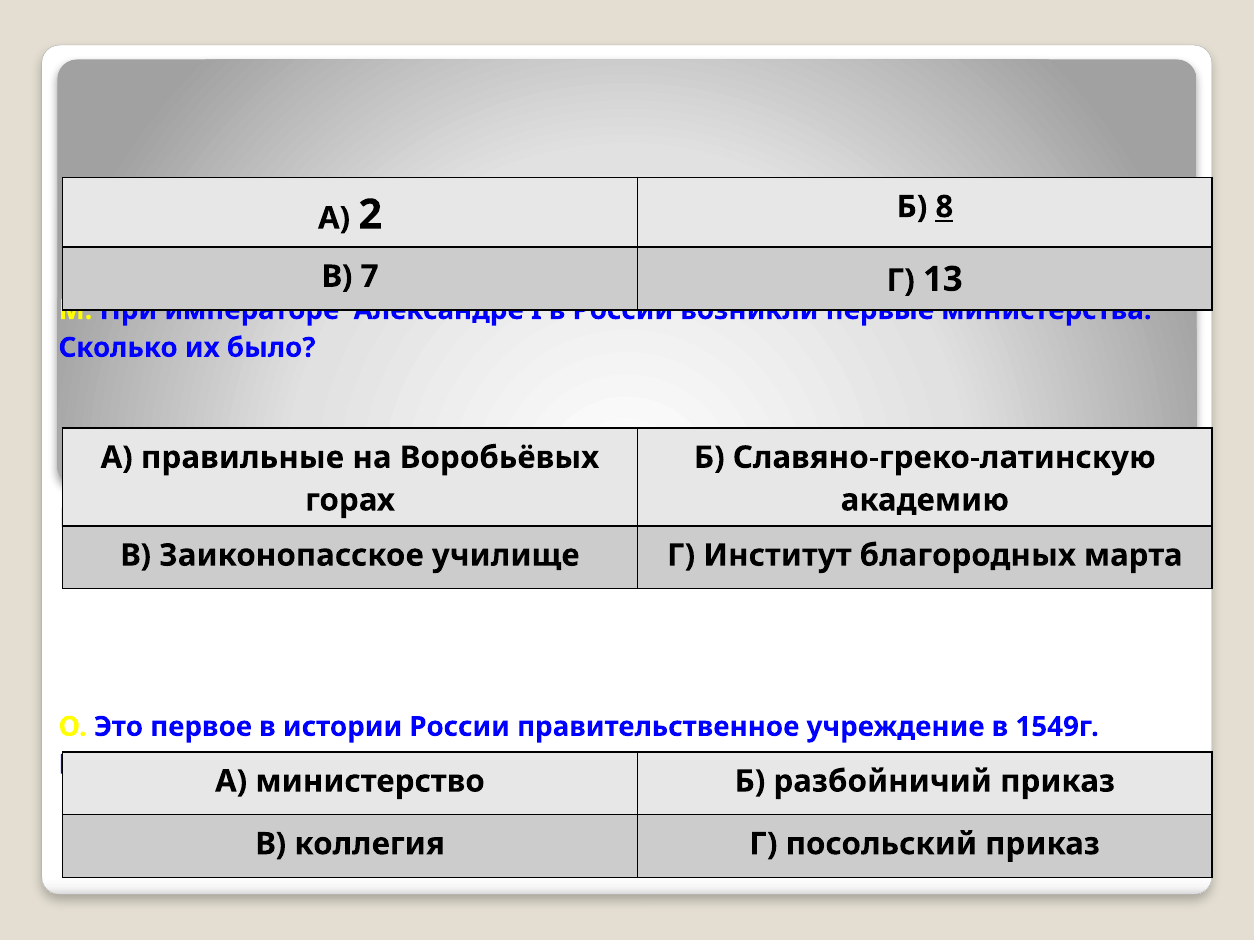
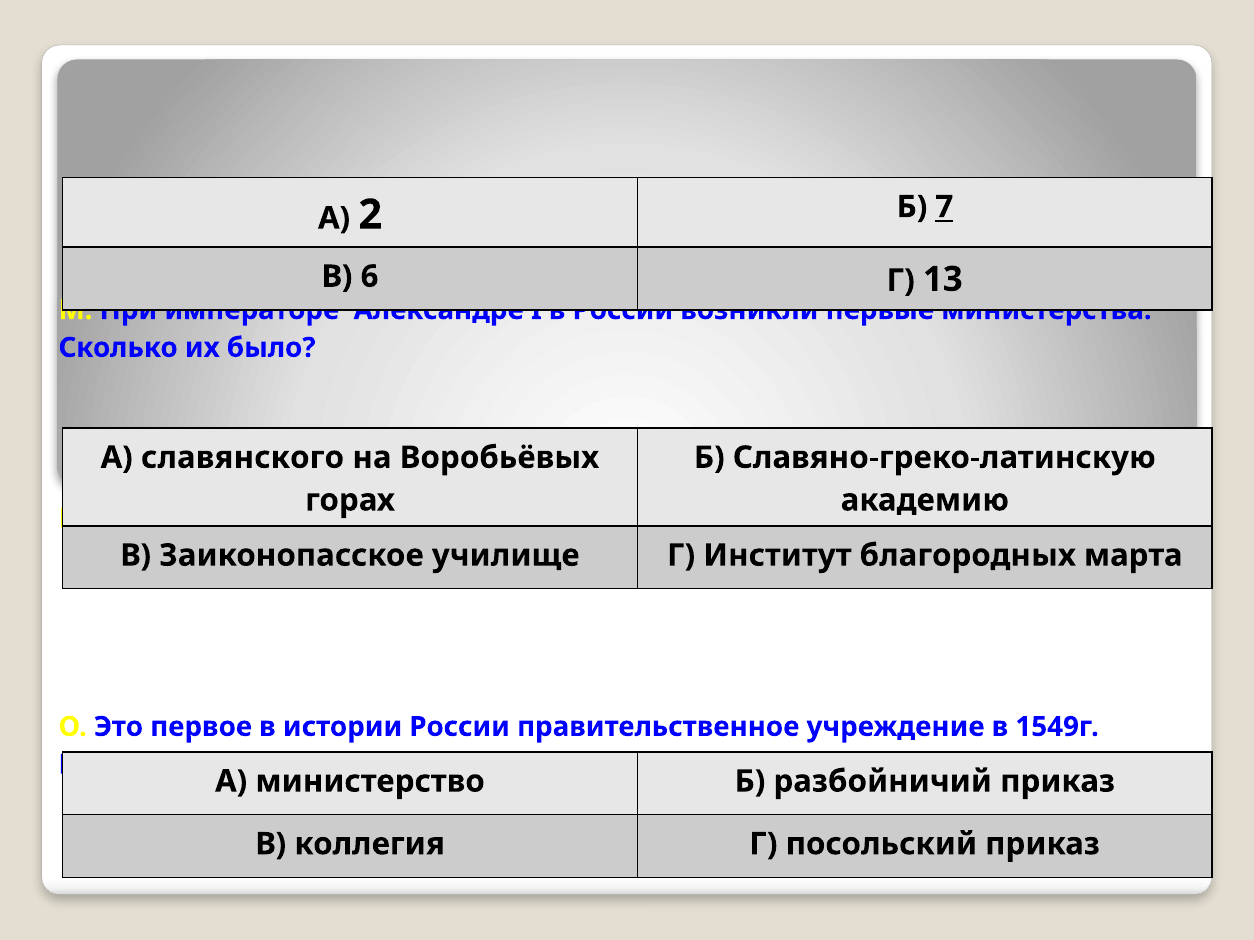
8: 8 -> 7 (944, 207)
7: 7 -> 6 (370, 277)
правильные: правильные -> славянского (242, 458)
